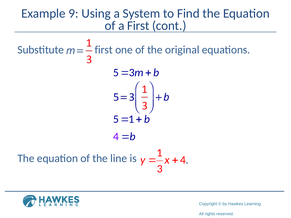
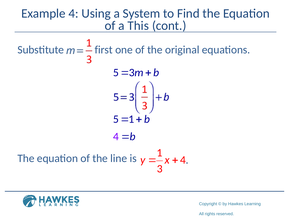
Example 9: 9 -> 4 (74, 14)
a First: First -> This (138, 26)
